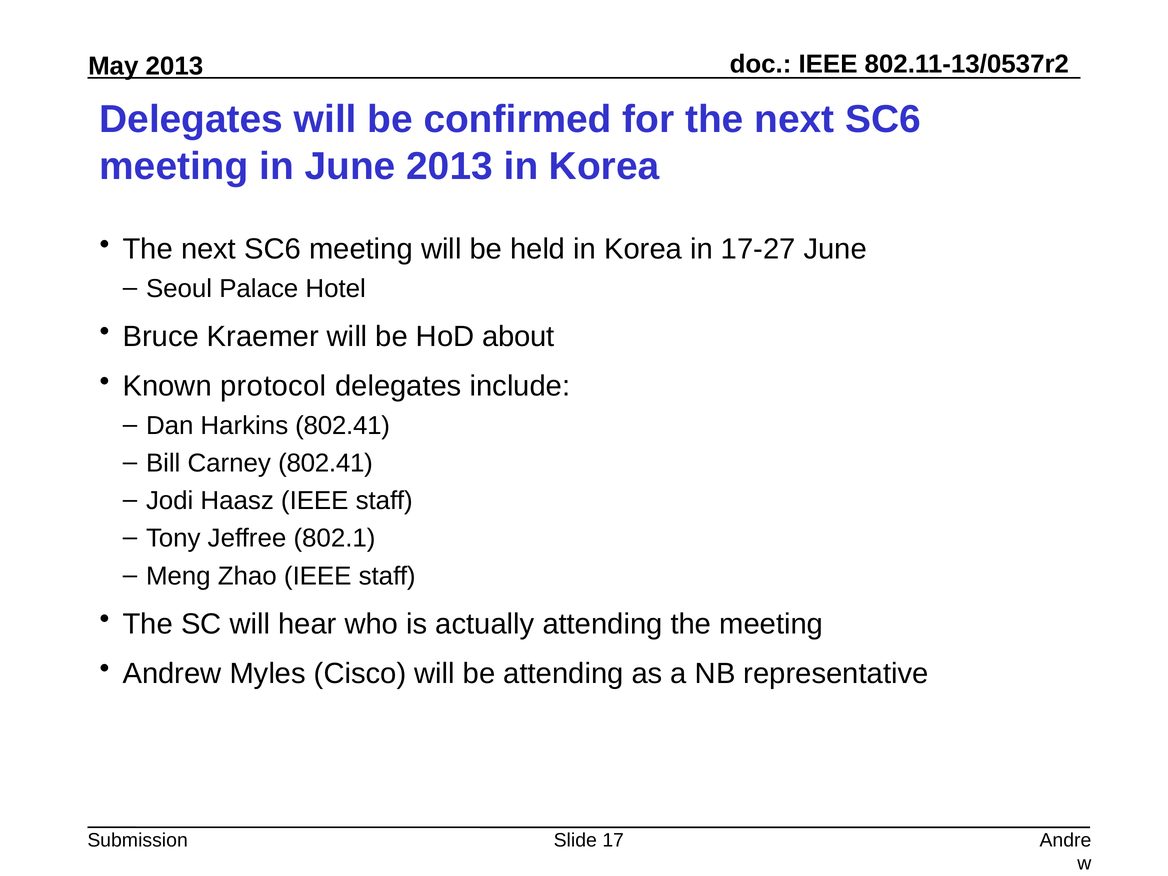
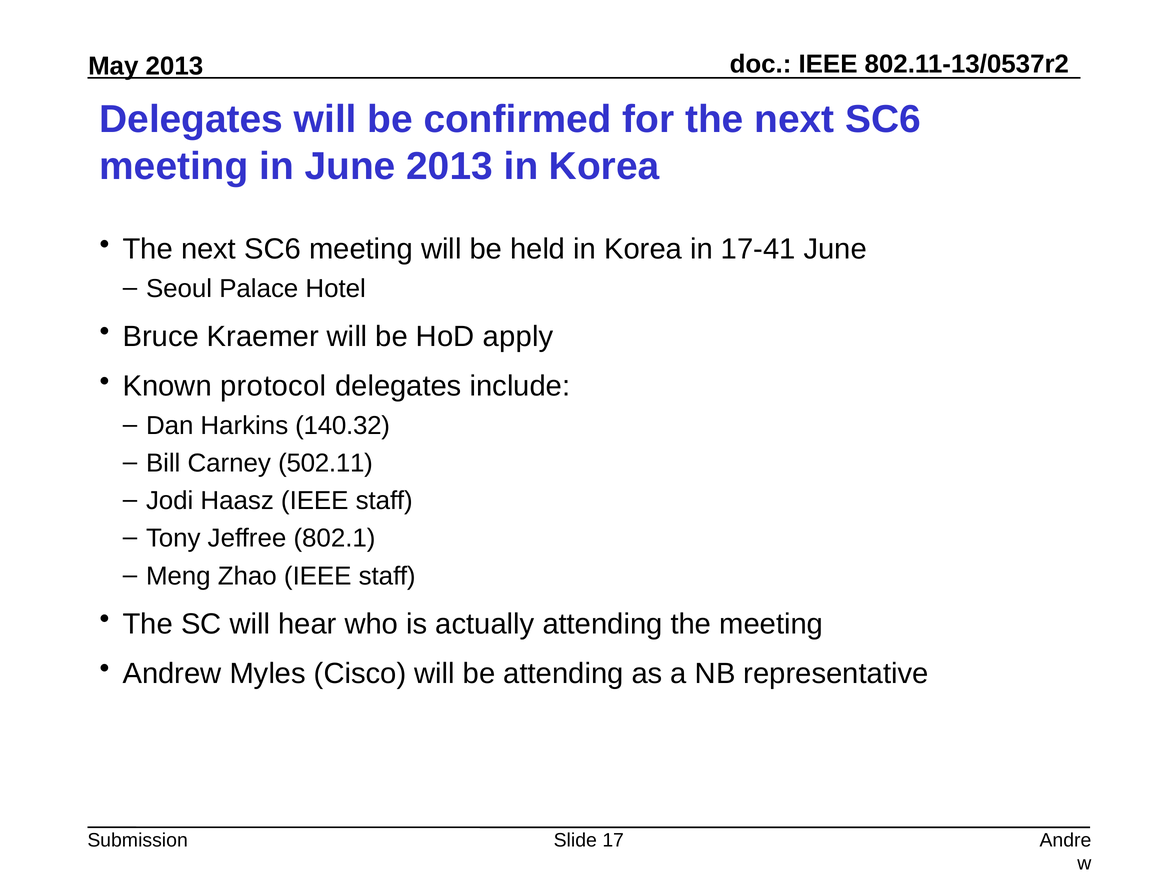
17-27: 17-27 -> 17-41 (758, 249)
about: about -> apply (518, 337)
Harkins 802.41: 802.41 -> 140.32 (343, 426)
Carney 802.41: 802.41 -> 502.11 (326, 463)
